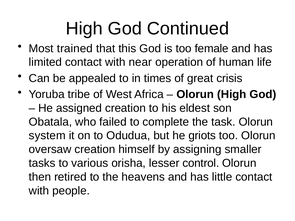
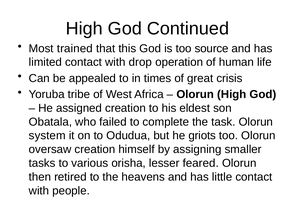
female: female -> source (212, 49)
near: near -> drop (140, 62)
control: control -> feared (201, 163)
